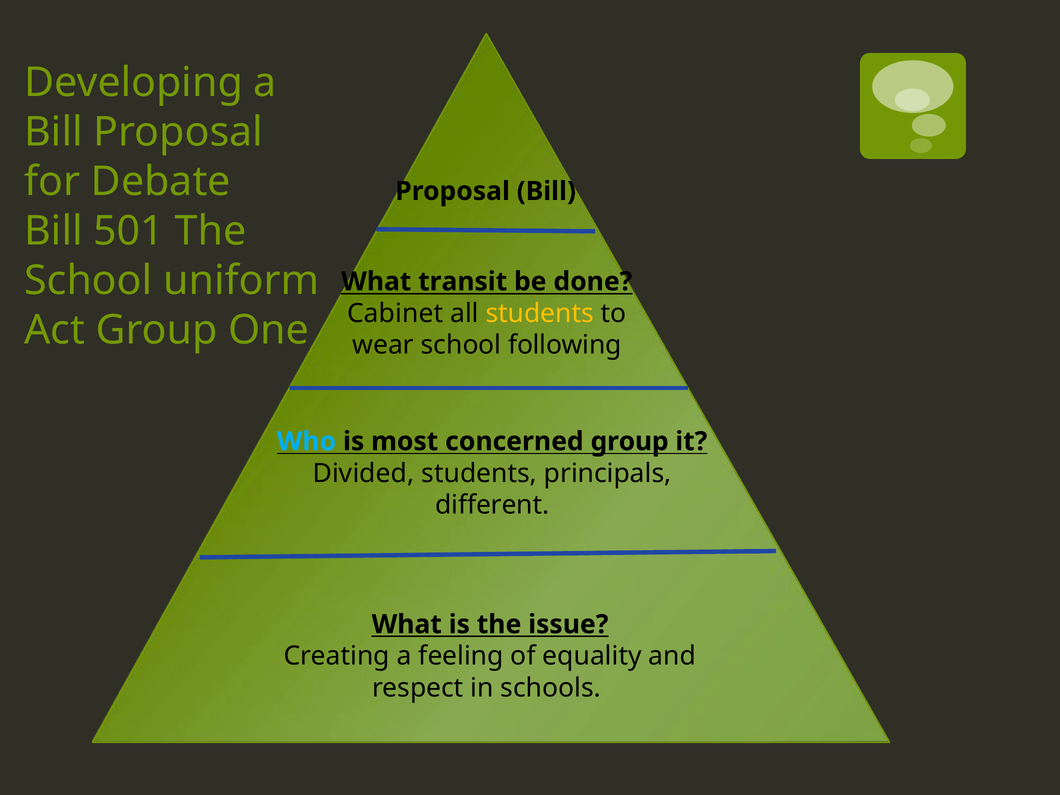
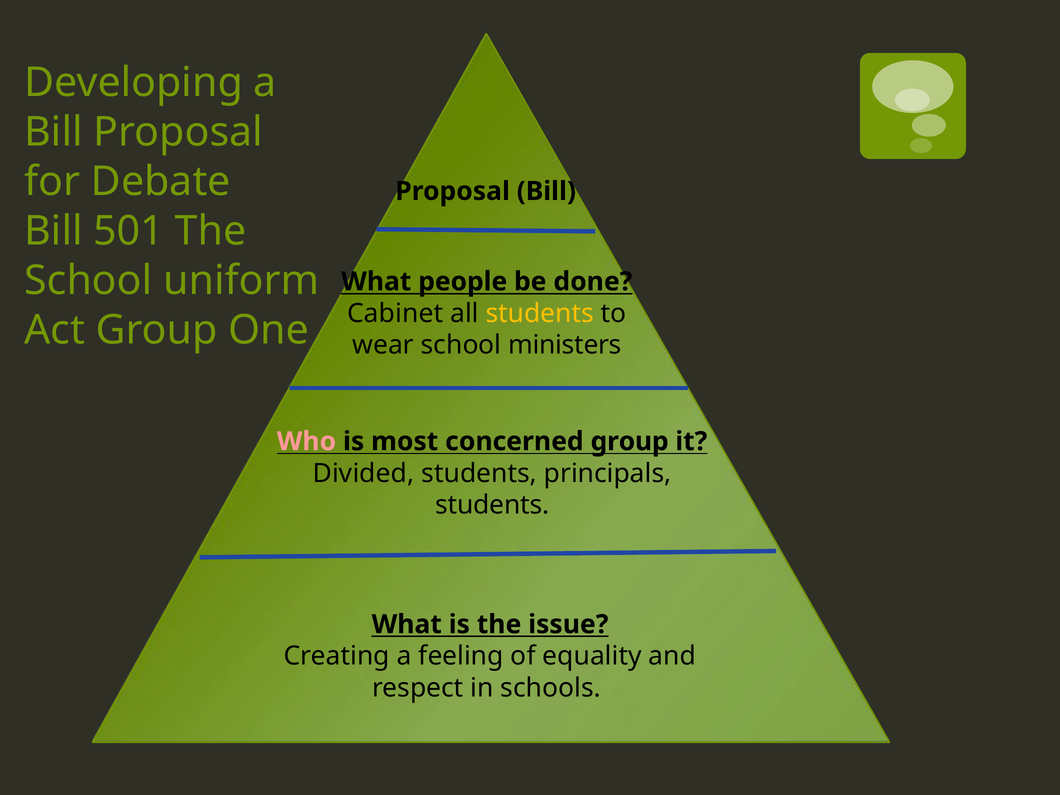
transit: transit -> people (463, 282)
following: following -> ministers (565, 345)
Who colour: light blue -> pink (306, 441)
different: different -> students (492, 505)
